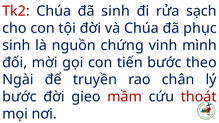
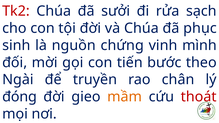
đã sinh: sinh -> sưởi (116, 11)
bước: bước -> đóng (20, 97)
mầm colour: red -> orange (125, 97)
